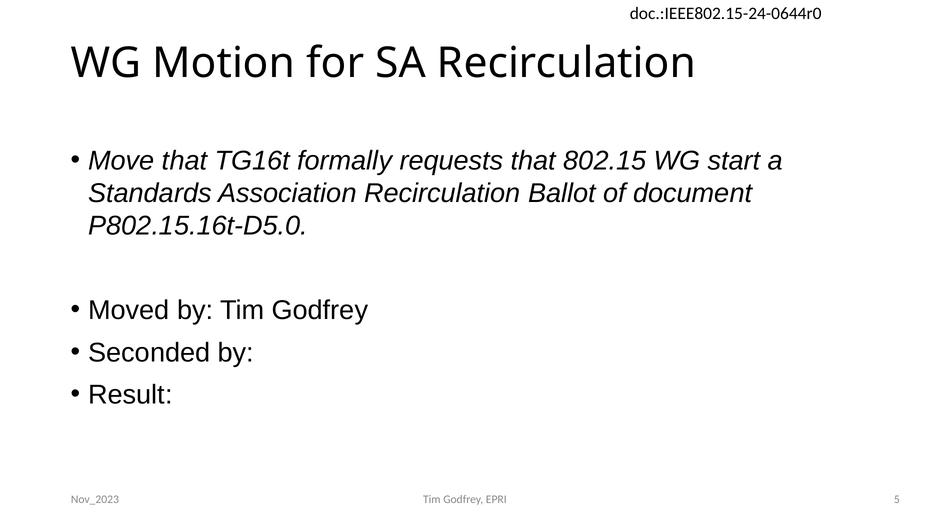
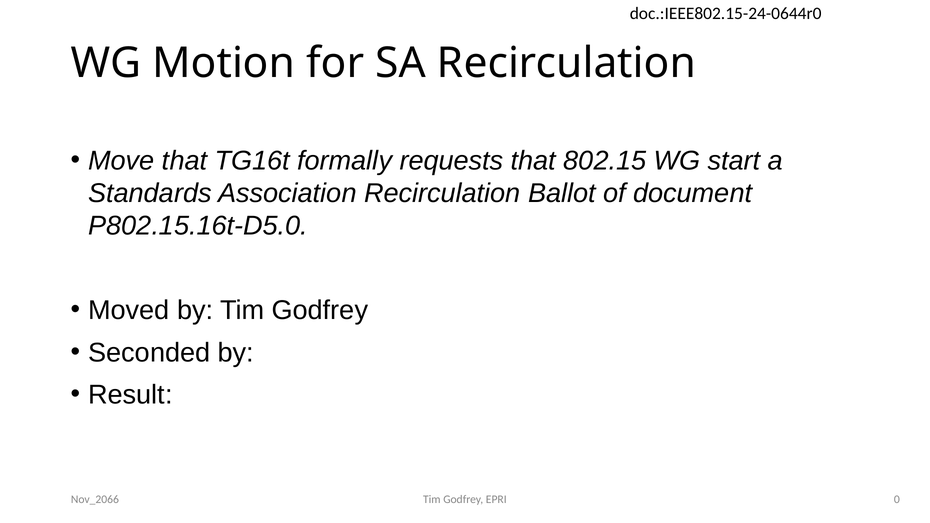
5: 5 -> 0 (897, 499)
Nov_2023: Nov_2023 -> Nov_2066 (95, 500)
